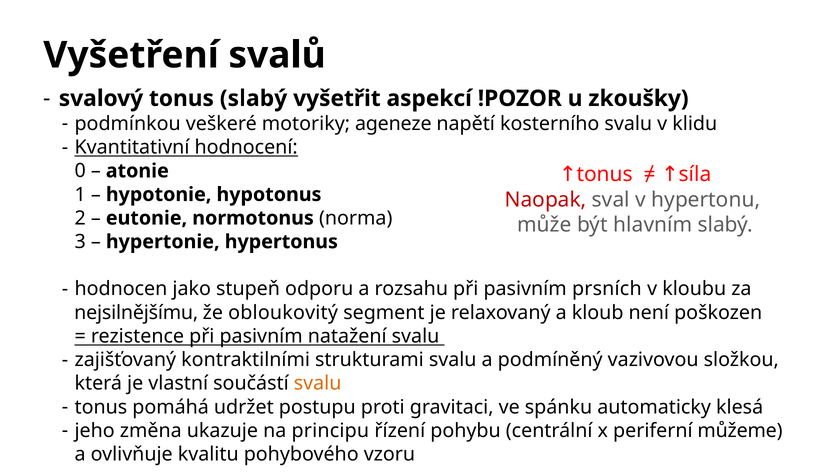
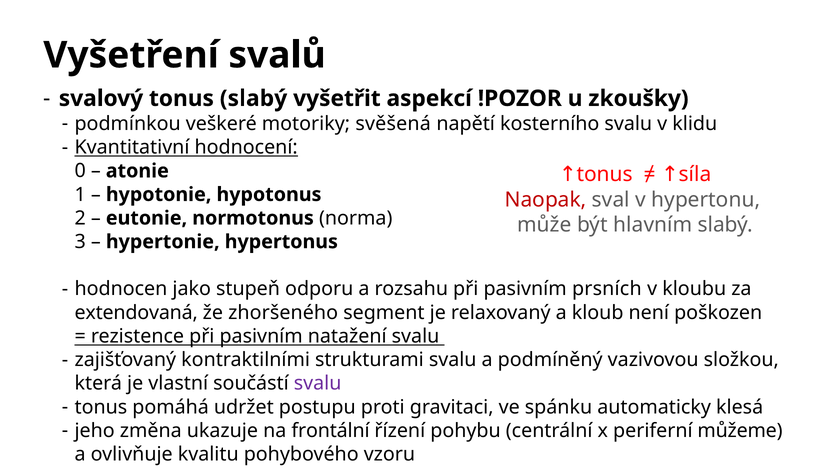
ageneze: ageneze -> svěšená (393, 124)
nejsilnějšímu: nejsilnějšímu -> extendovaná (136, 313)
obloukovitý: obloukovitý -> zhoršeného (283, 313)
svalu colour: orange -> purple (318, 383)
principu: principu -> frontální (331, 431)
